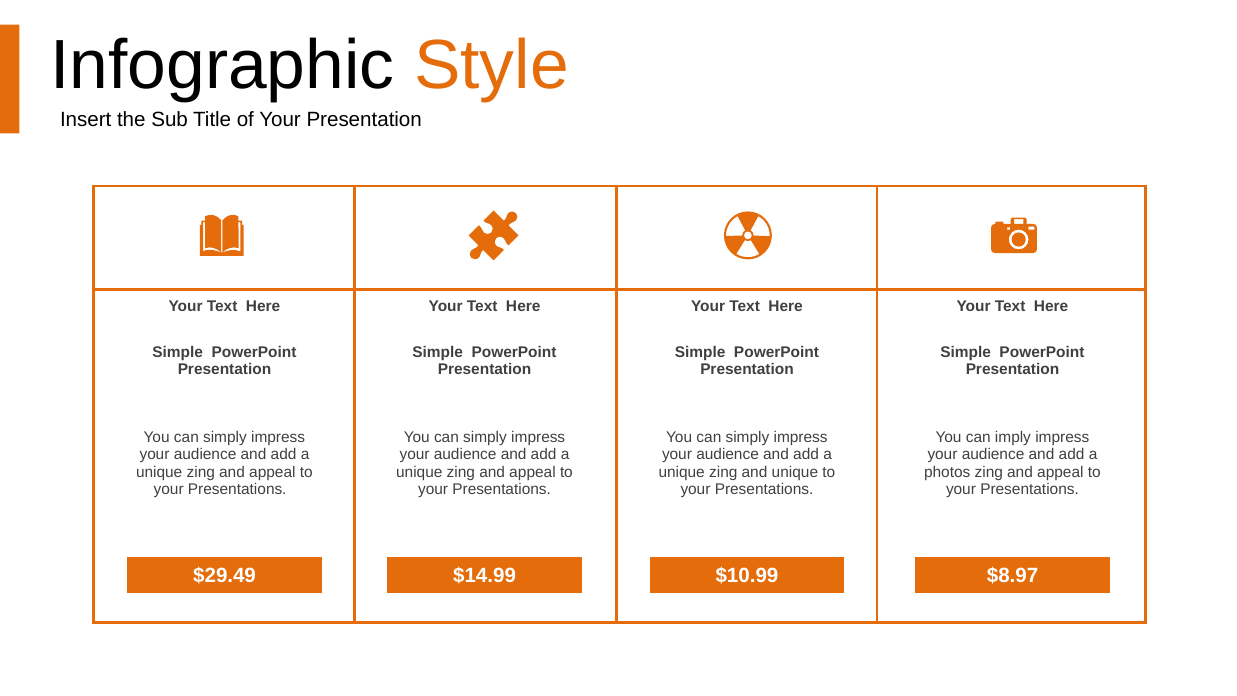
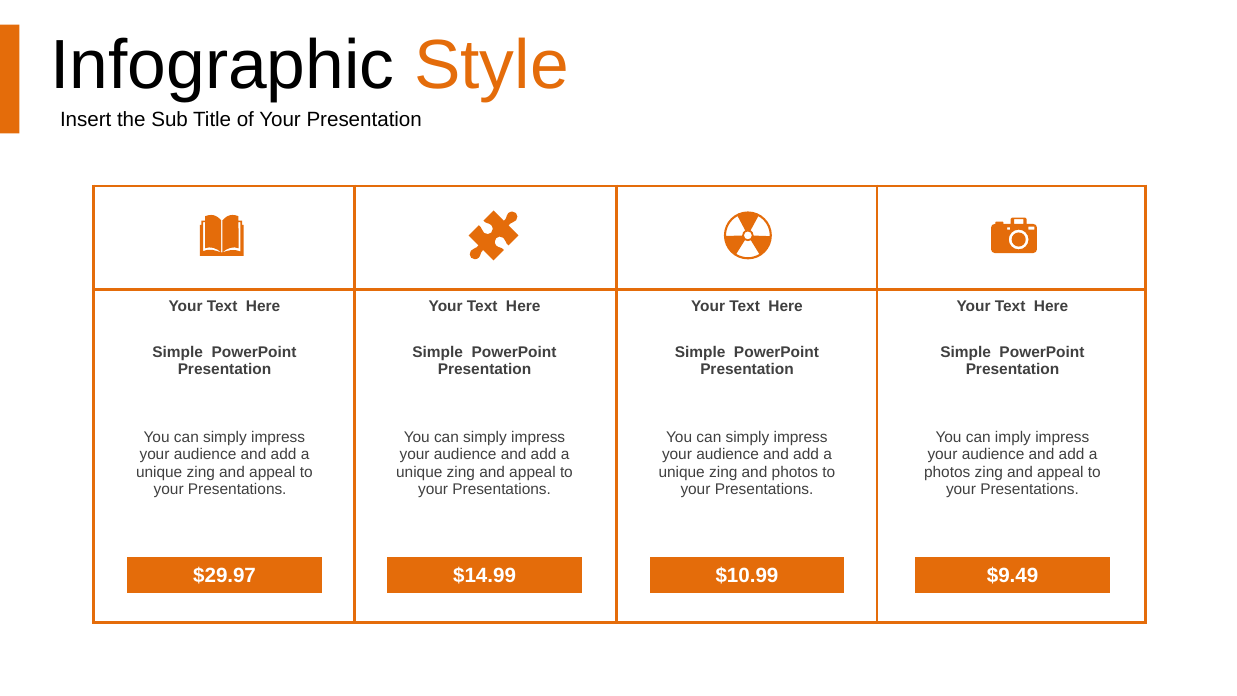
and unique: unique -> photos (795, 472)
$29.49: $29.49 -> $29.97 (225, 575)
$8.97: $8.97 -> $9.49 (1013, 575)
